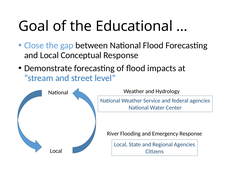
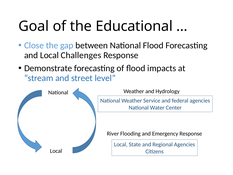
Conceptual: Conceptual -> Challenges (81, 55)
